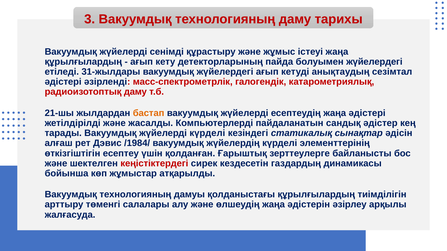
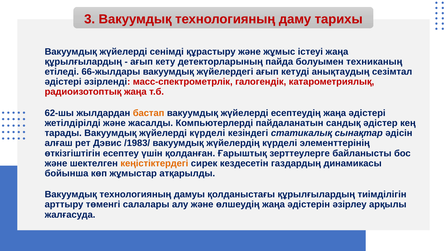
болуымен жүйелердегі: жүйелердегі -> техниканың (374, 62)
31-жылдары: 31-жылдары -> 66-жылдары (111, 72)
радиоизотоптық даму: даму -> жаңа (135, 92)
21-шы: 21-шы -> 62-шы (59, 113)
/1984/: /1984/ -> /1983/ (137, 143)
кеңістіктердегі colour: red -> orange (154, 164)
